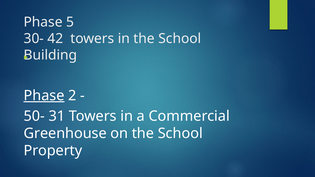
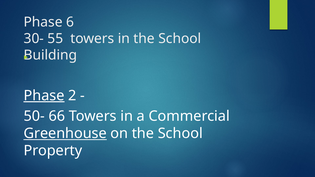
5: 5 -> 6 (70, 22)
42: 42 -> 55 (55, 39)
31: 31 -> 66 (57, 116)
Greenhouse underline: none -> present (65, 134)
